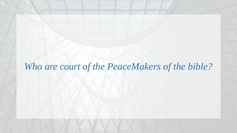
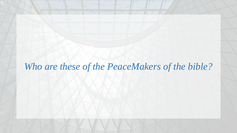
court: court -> these (70, 67)
